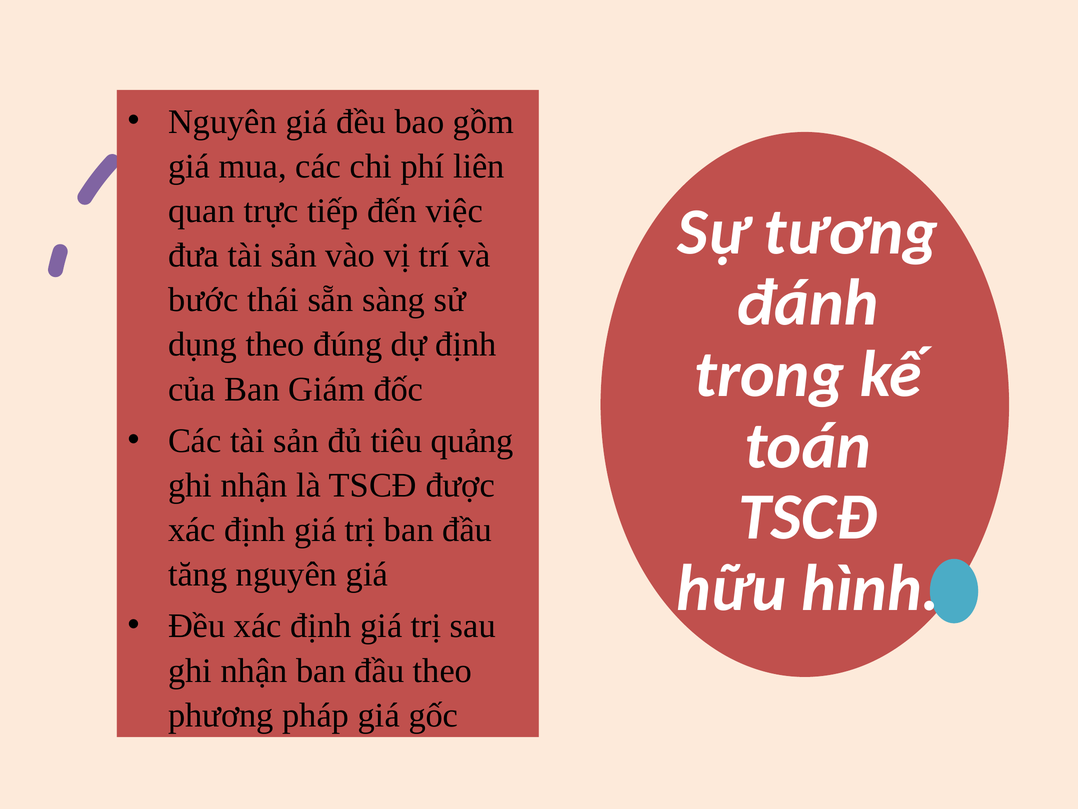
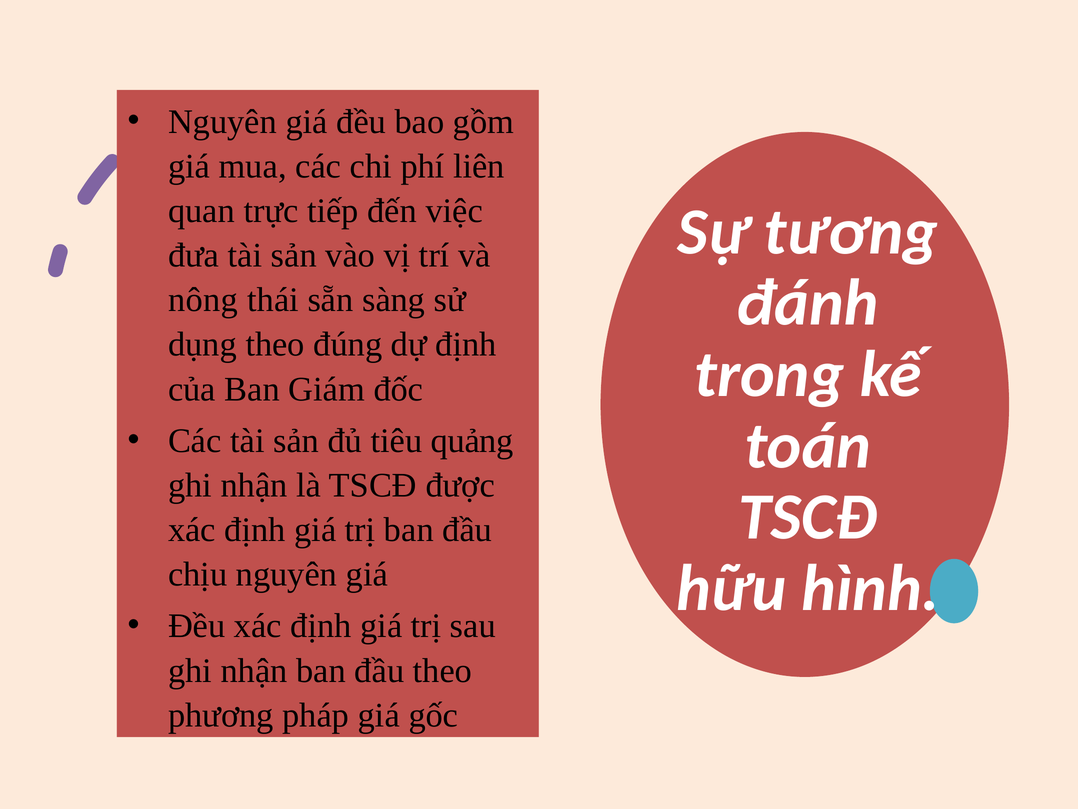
bước: bước -> nông (203, 300)
tăng: tăng -> chịu (198, 574)
